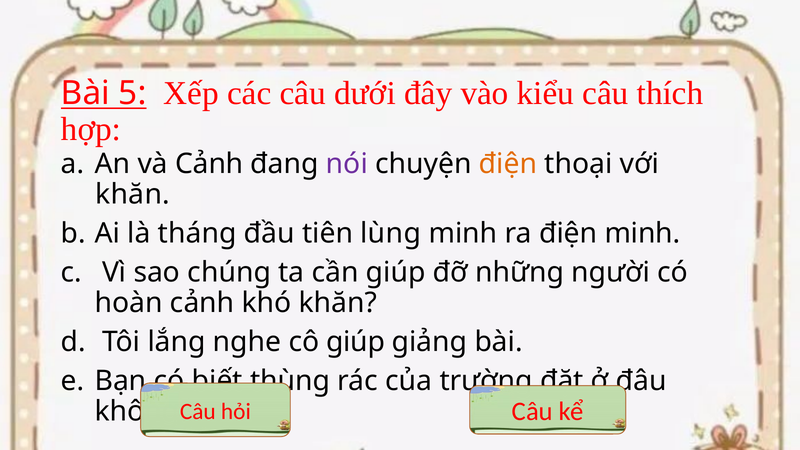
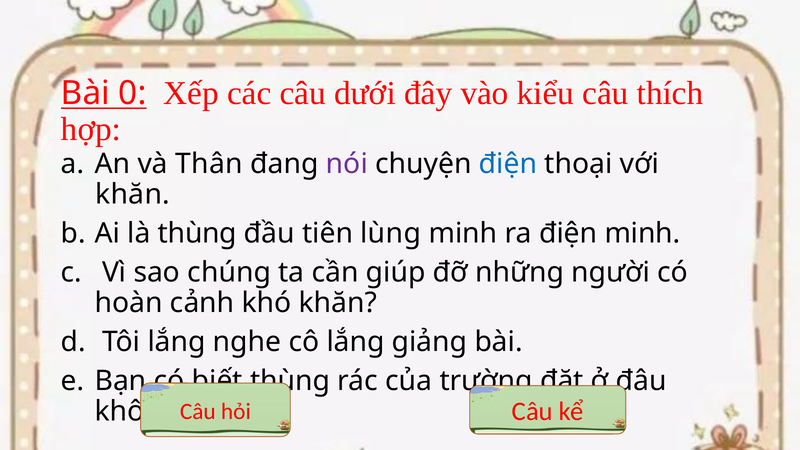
5: 5 -> 0 (132, 93)
và Cảnh: Cảnh -> Thân (209, 164)
điện colour: orange -> blue (508, 164)
là tháng: tháng -> thùng (197, 234)
cô giúp: giúp -> lắng (356, 342)
